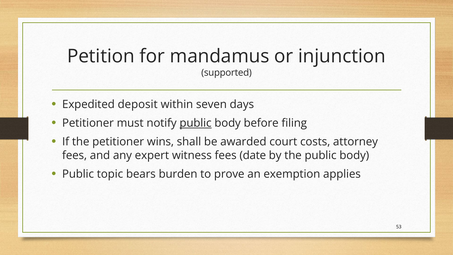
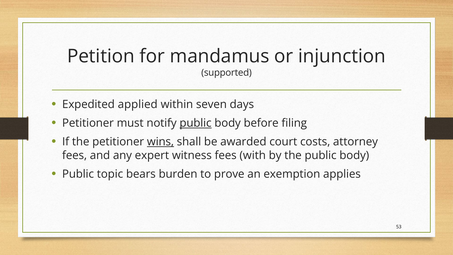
deposit: deposit -> applied (138, 104)
wins underline: none -> present (160, 142)
date: date -> with (253, 155)
